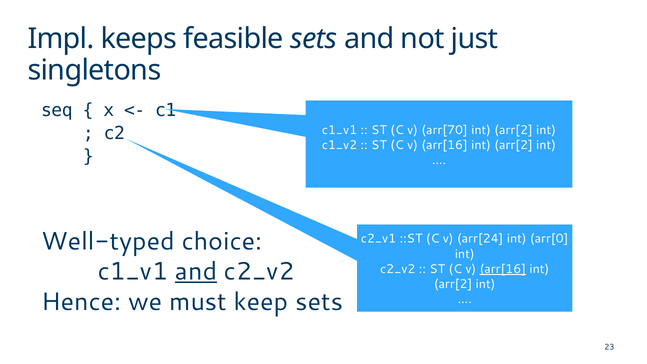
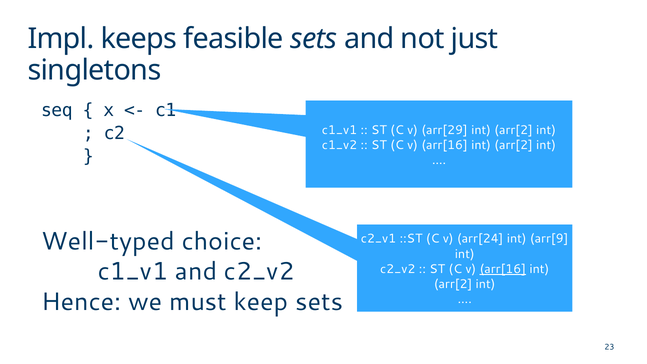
arr[70: arr[70 -> arr[29 (445, 130)
arr[0: arr[0 -> arr[9 (549, 239)
and underline: present -> none (196, 272)
